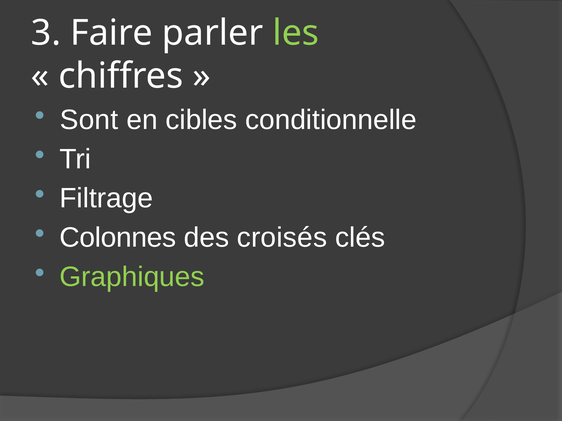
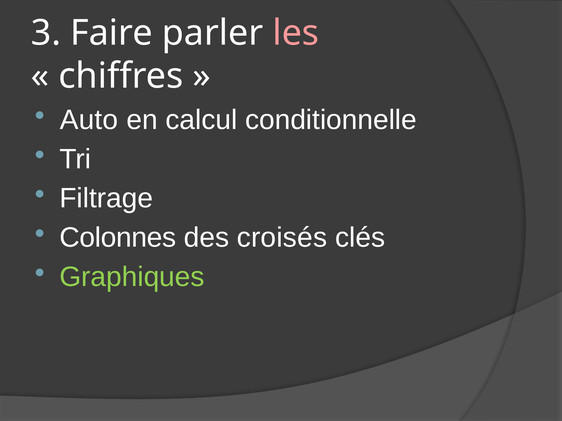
les colour: light green -> pink (296, 33)
Sont: Sont -> Auto (89, 120)
cibles: cibles -> calcul (201, 120)
